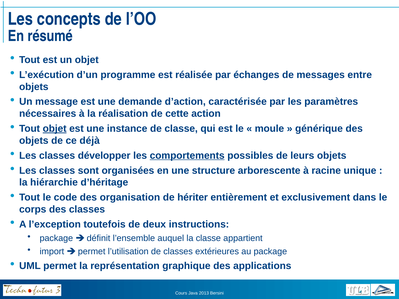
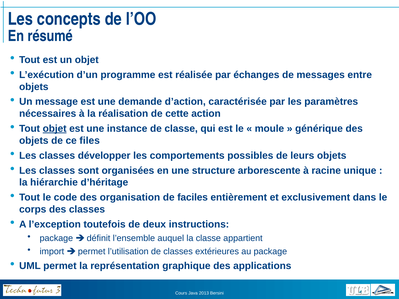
déjà: déjà -> files (90, 141)
comportements underline: present -> none (187, 156)
hériter: hériter -> faciles (193, 198)
